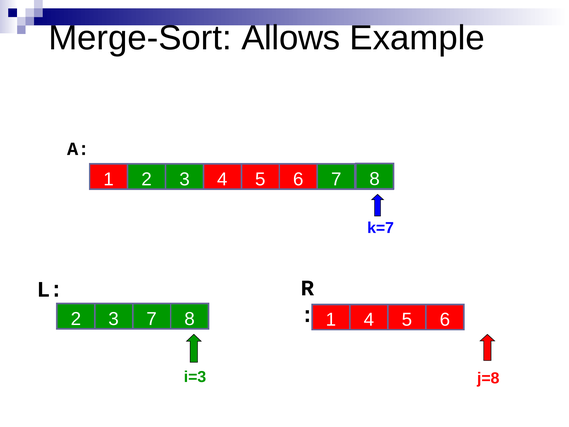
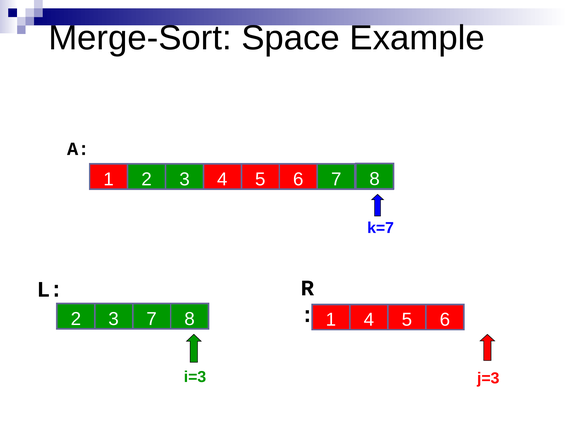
Allows: Allows -> Space (291, 38)
j=8: j=8 -> j=3 (488, 378)
